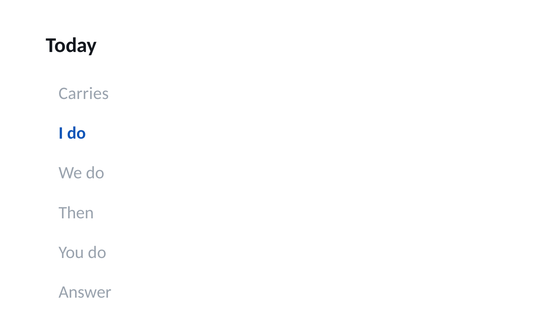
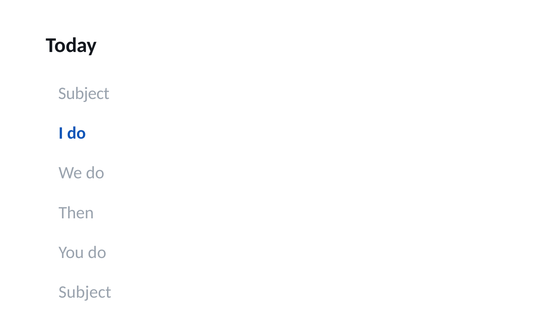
Carries: Carries -> Subject (84, 93)
Answer: Answer -> Subject (85, 292)
